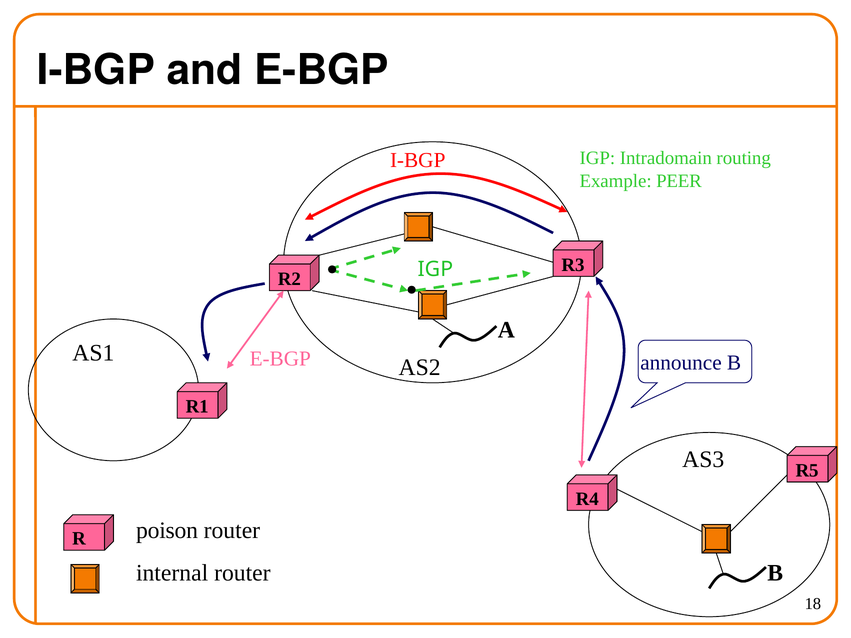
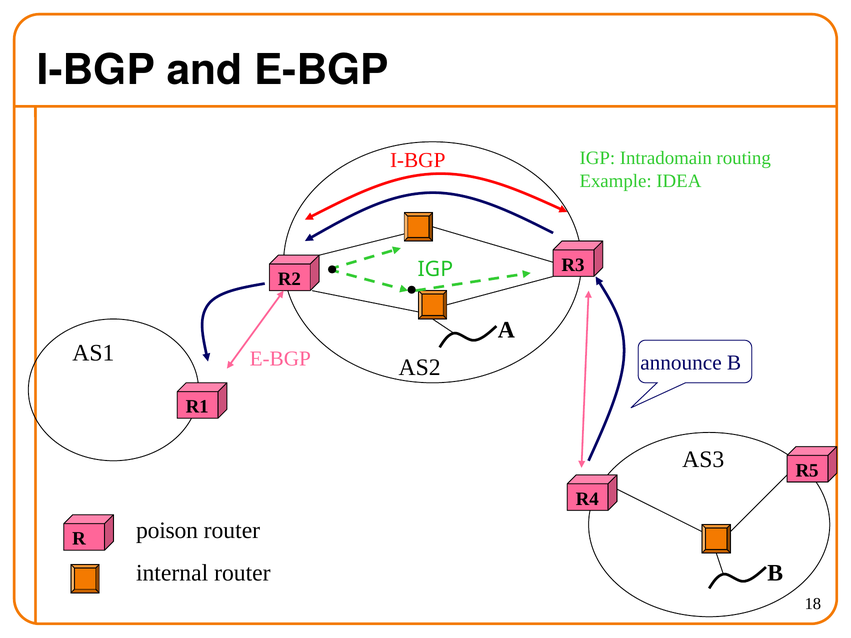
PEER: PEER -> IDEA (679, 181)
